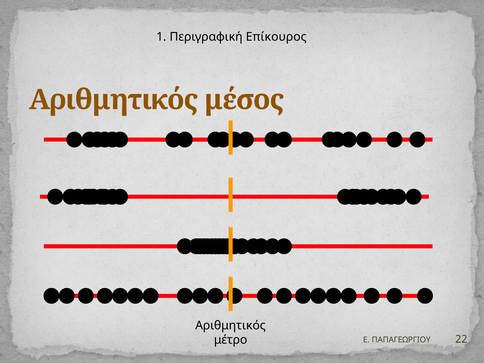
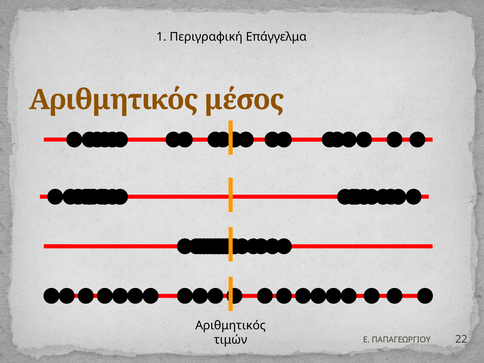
Επίκουρος: Επίκουρος -> Επάγγελμα (276, 37)
μέτρο: μέτρο -> τιμών (231, 340)
